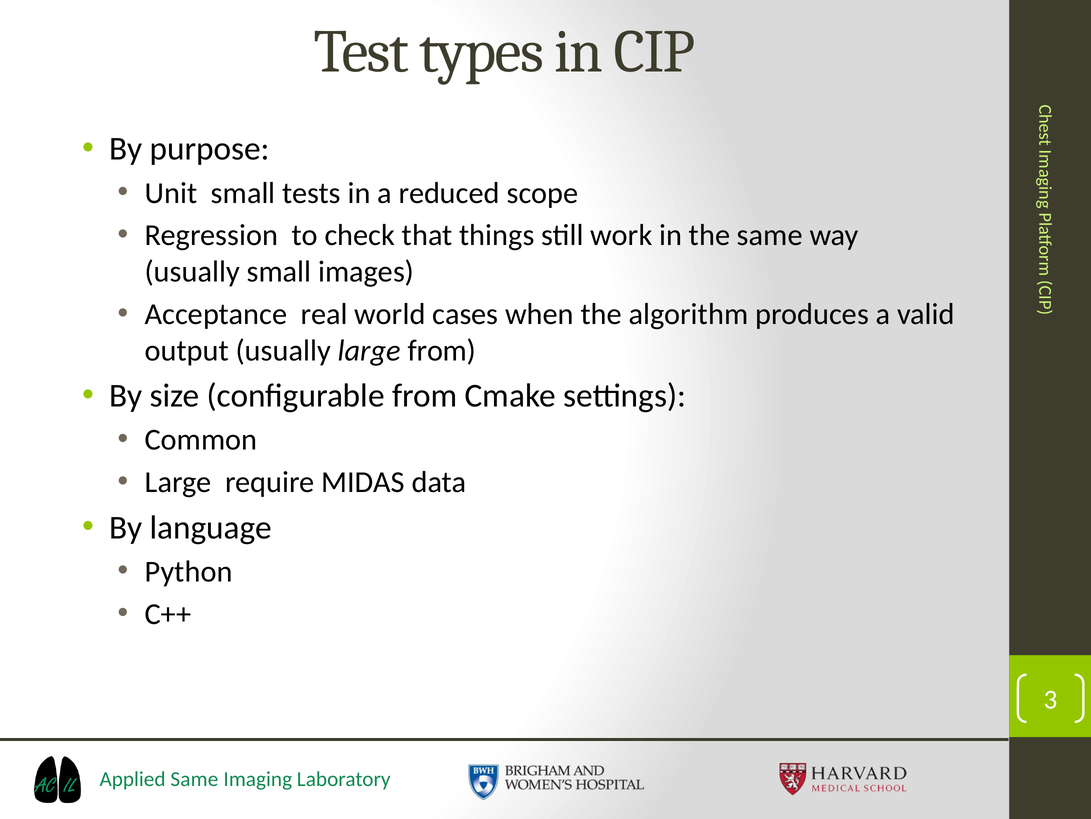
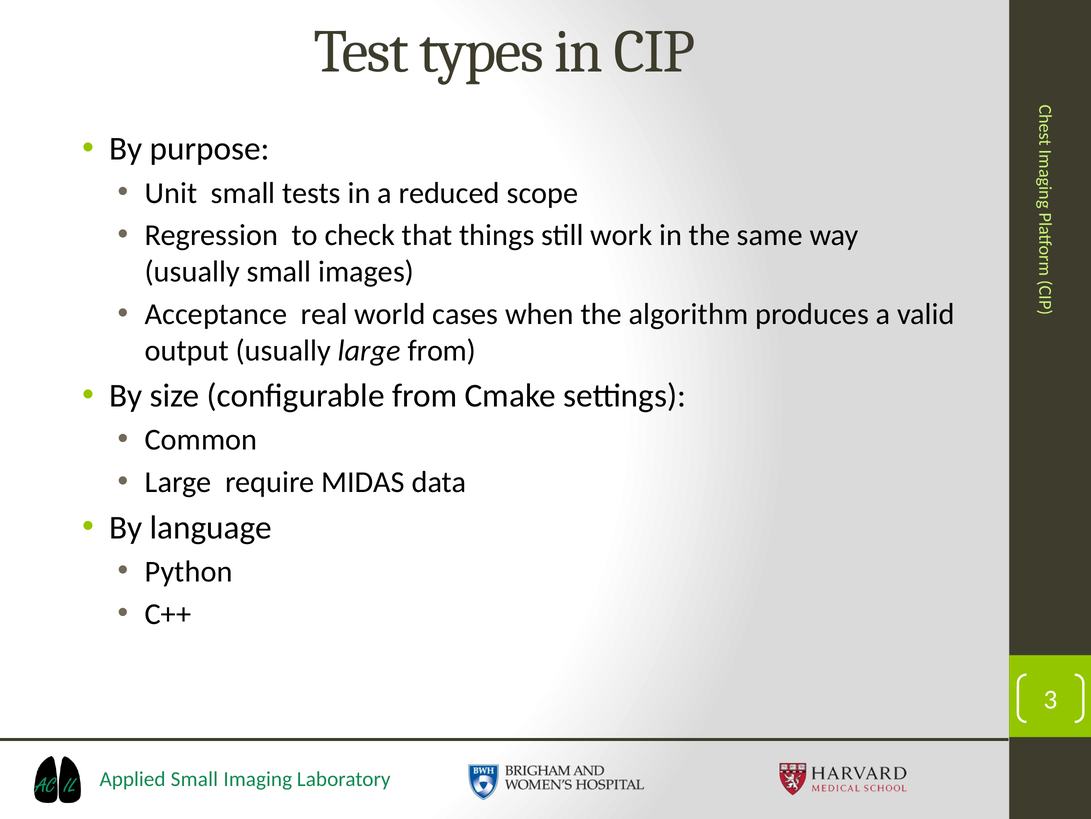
Same: Same -> Small (194, 779)
